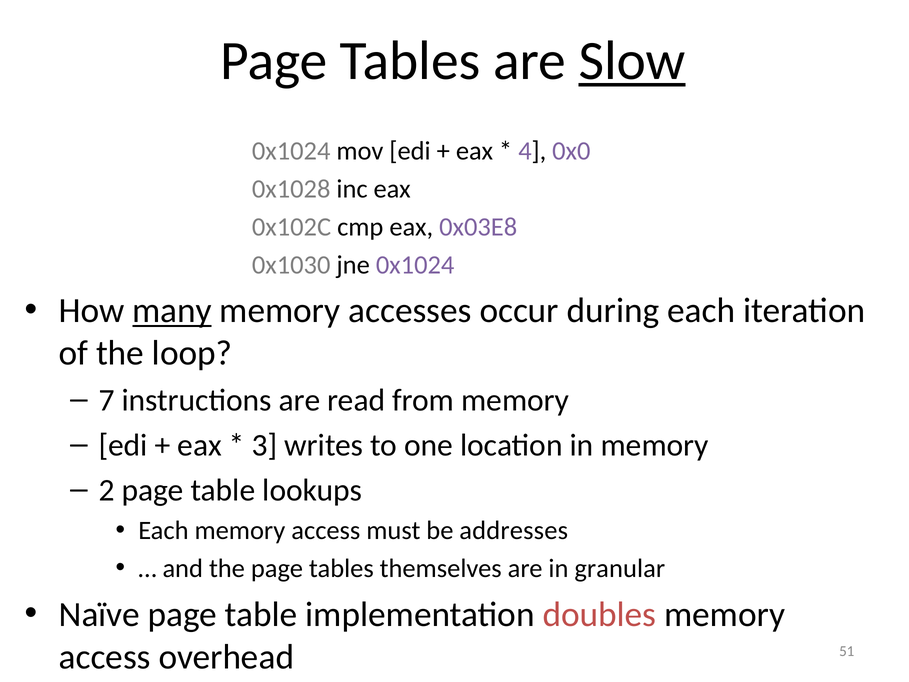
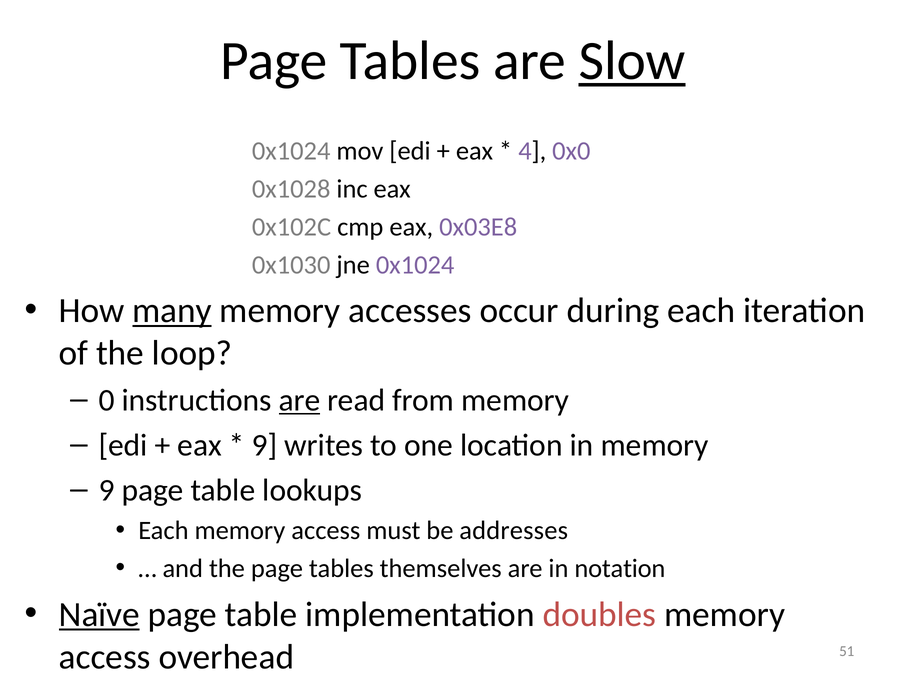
7: 7 -> 0 (107, 400)
are underline: none -> present (300, 400)
3: 3 -> 9 (264, 445)
2: 2 -> 9 (107, 490)
granular: granular -> notation (620, 568)
Naïve underline: none -> present (99, 614)
